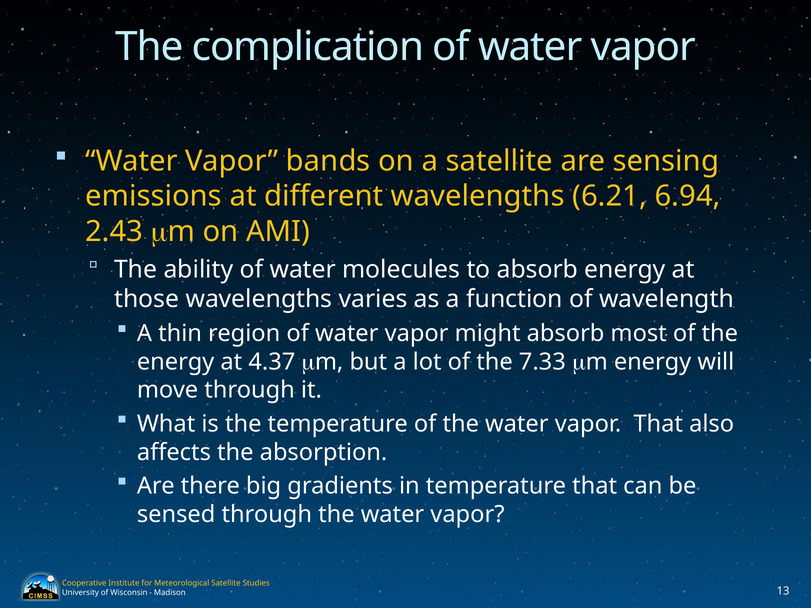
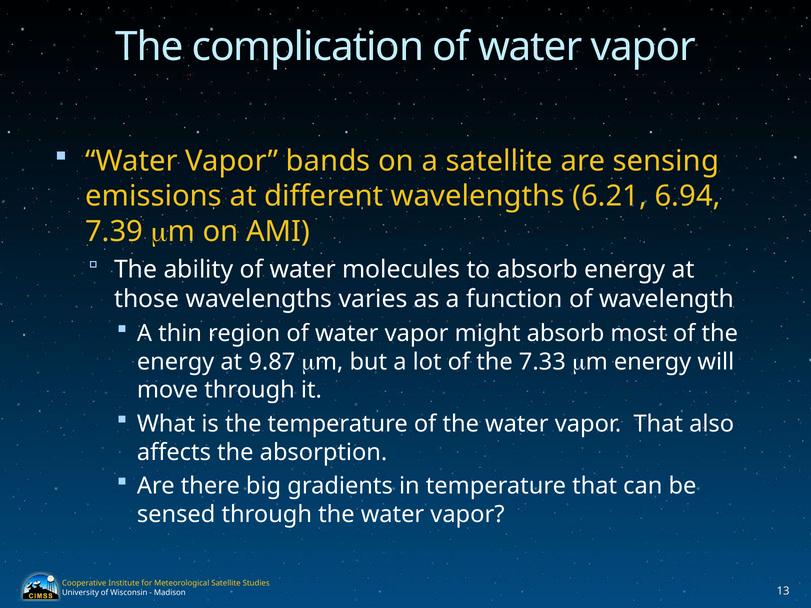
2.43: 2.43 -> 7.39 (114, 232)
4.37: 4.37 -> 9.87 (272, 362)
